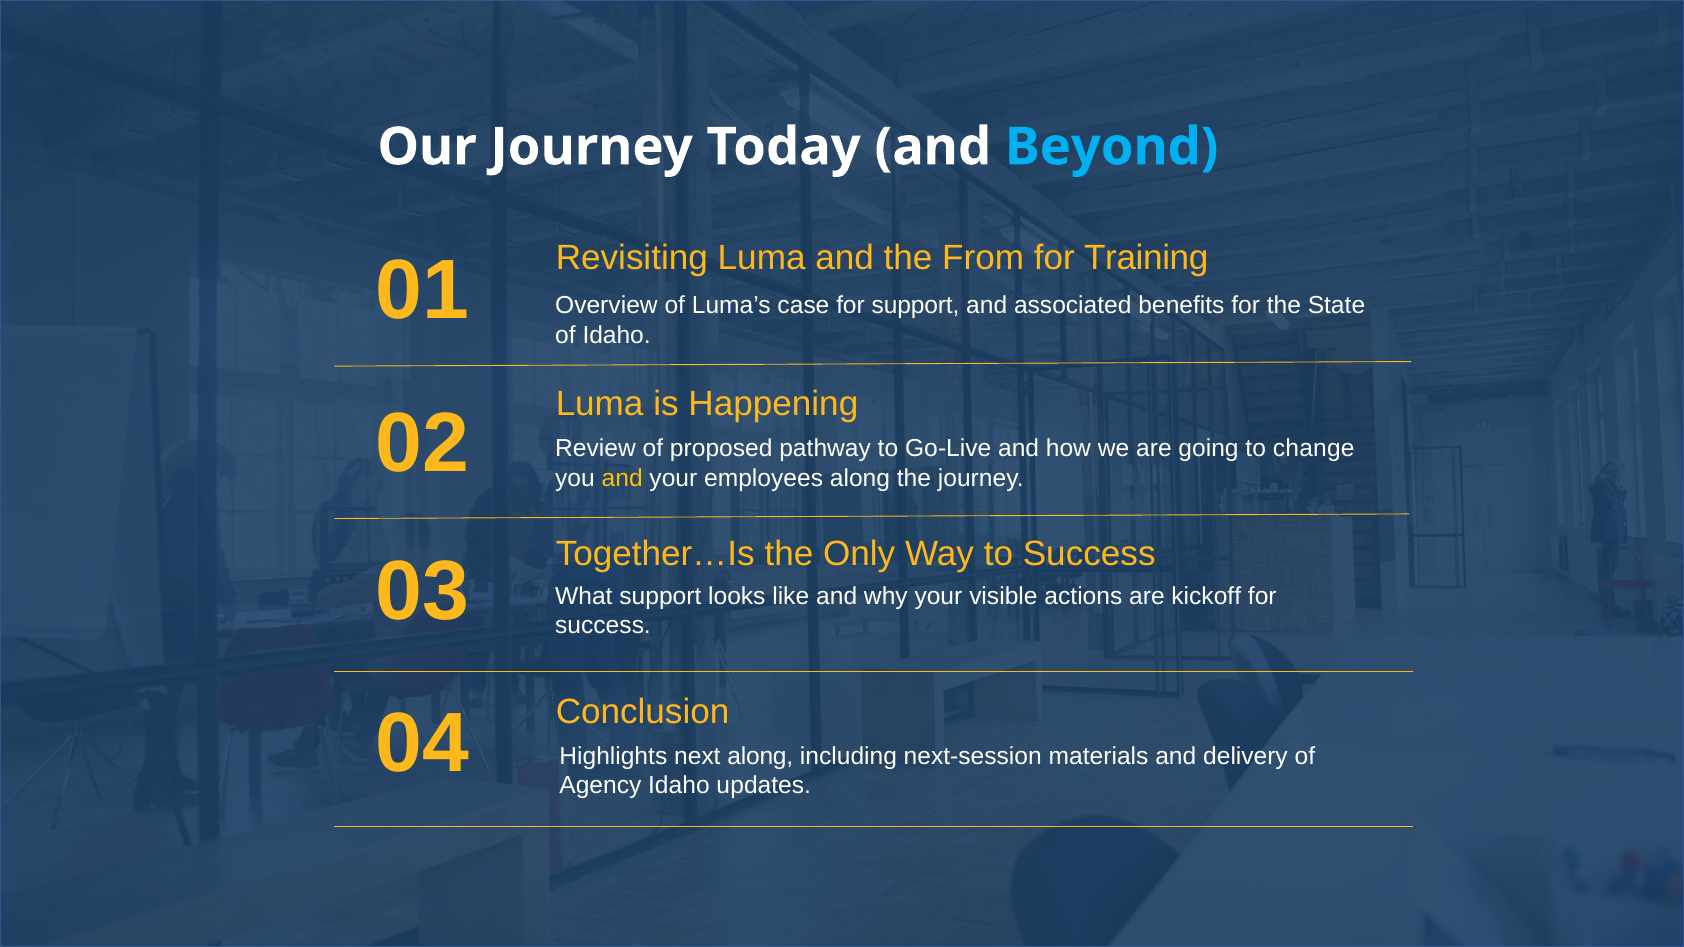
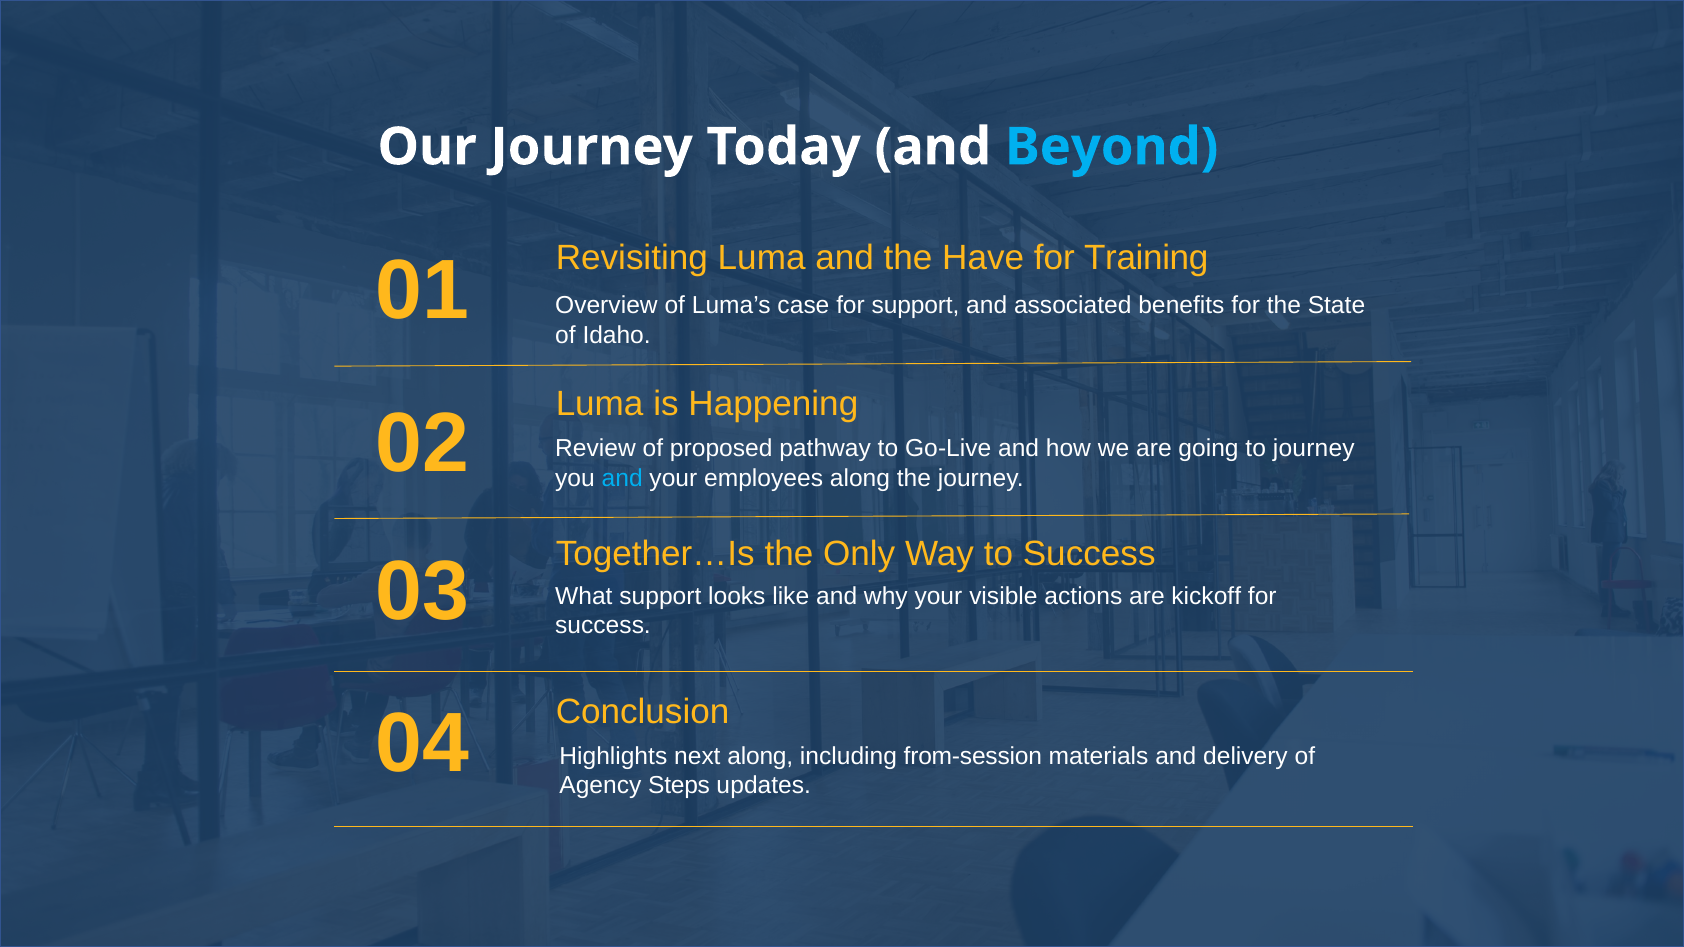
From: From -> Have (983, 258)
to change: change -> journey (1314, 449)
and colour: yellow -> light blue (622, 478)
next-session: next-session -> from-session (973, 756)
Agency Idaho: Idaho -> Steps (679, 786)
